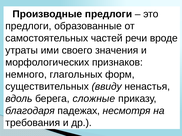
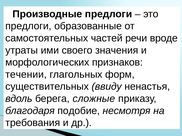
немного: немного -> течении (26, 75)
падежах: падежах -> подобие (79, 111)
